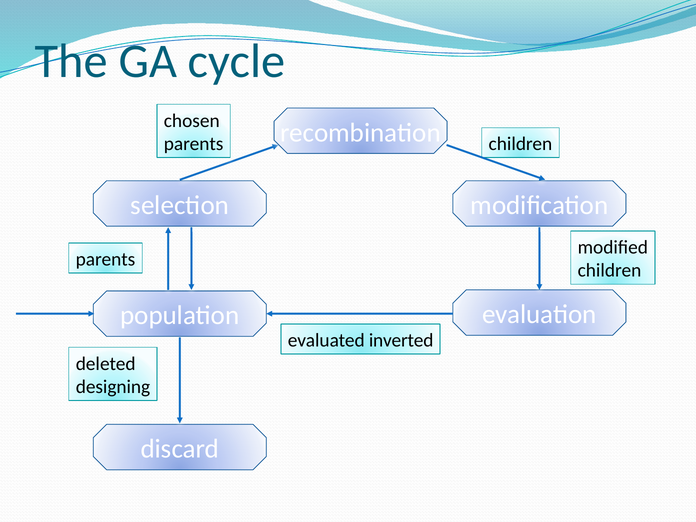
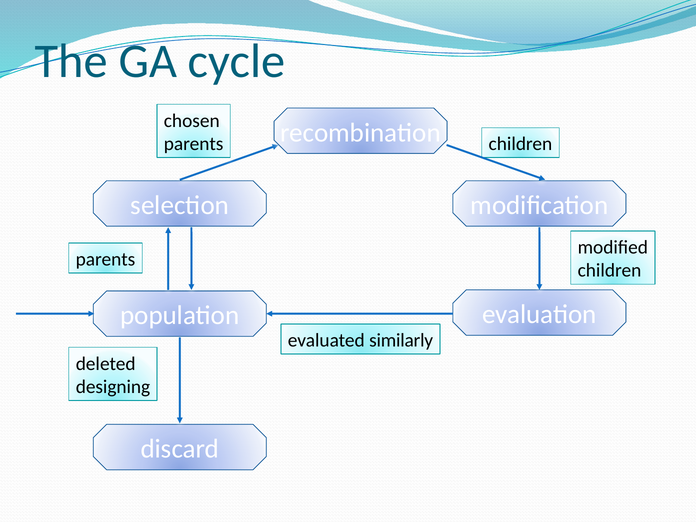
inverted: inverted -> similarly (401, 340)
